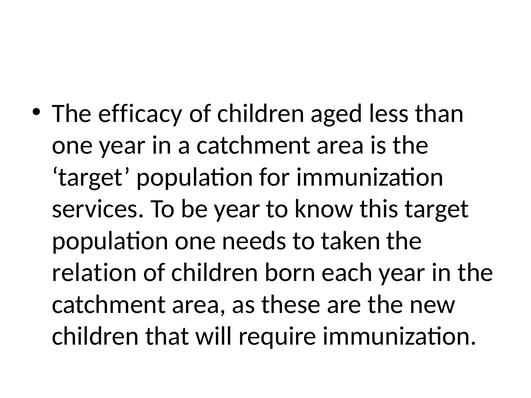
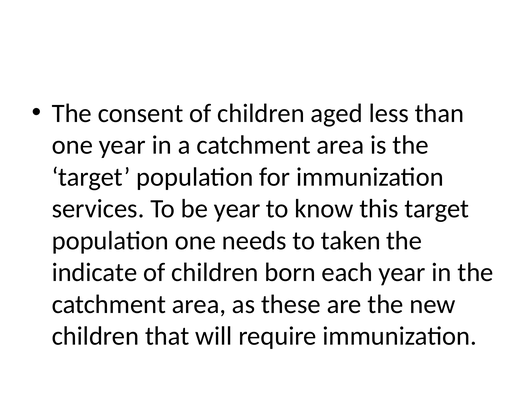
efficacy: efficacy -> consent (141, 113)
relation: relation -> indicate (95, 273)
